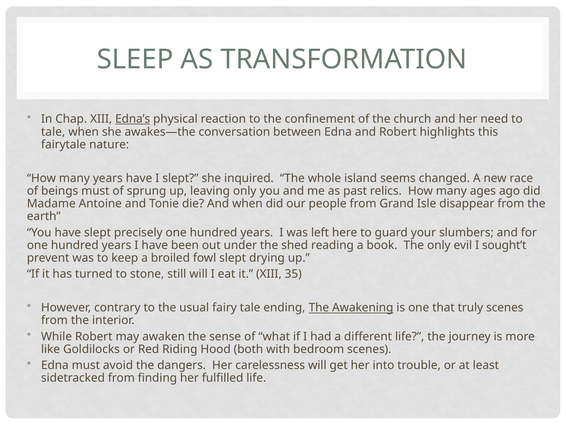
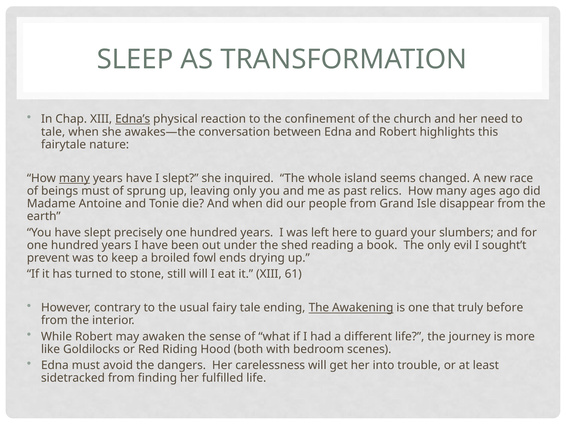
many underline: none -> present (74, 178)
fowl slept: slept -> ends (233, 258)
35: 35 -> 61 (293, 274)
truly scenes: scenes -> before (505, 308)
